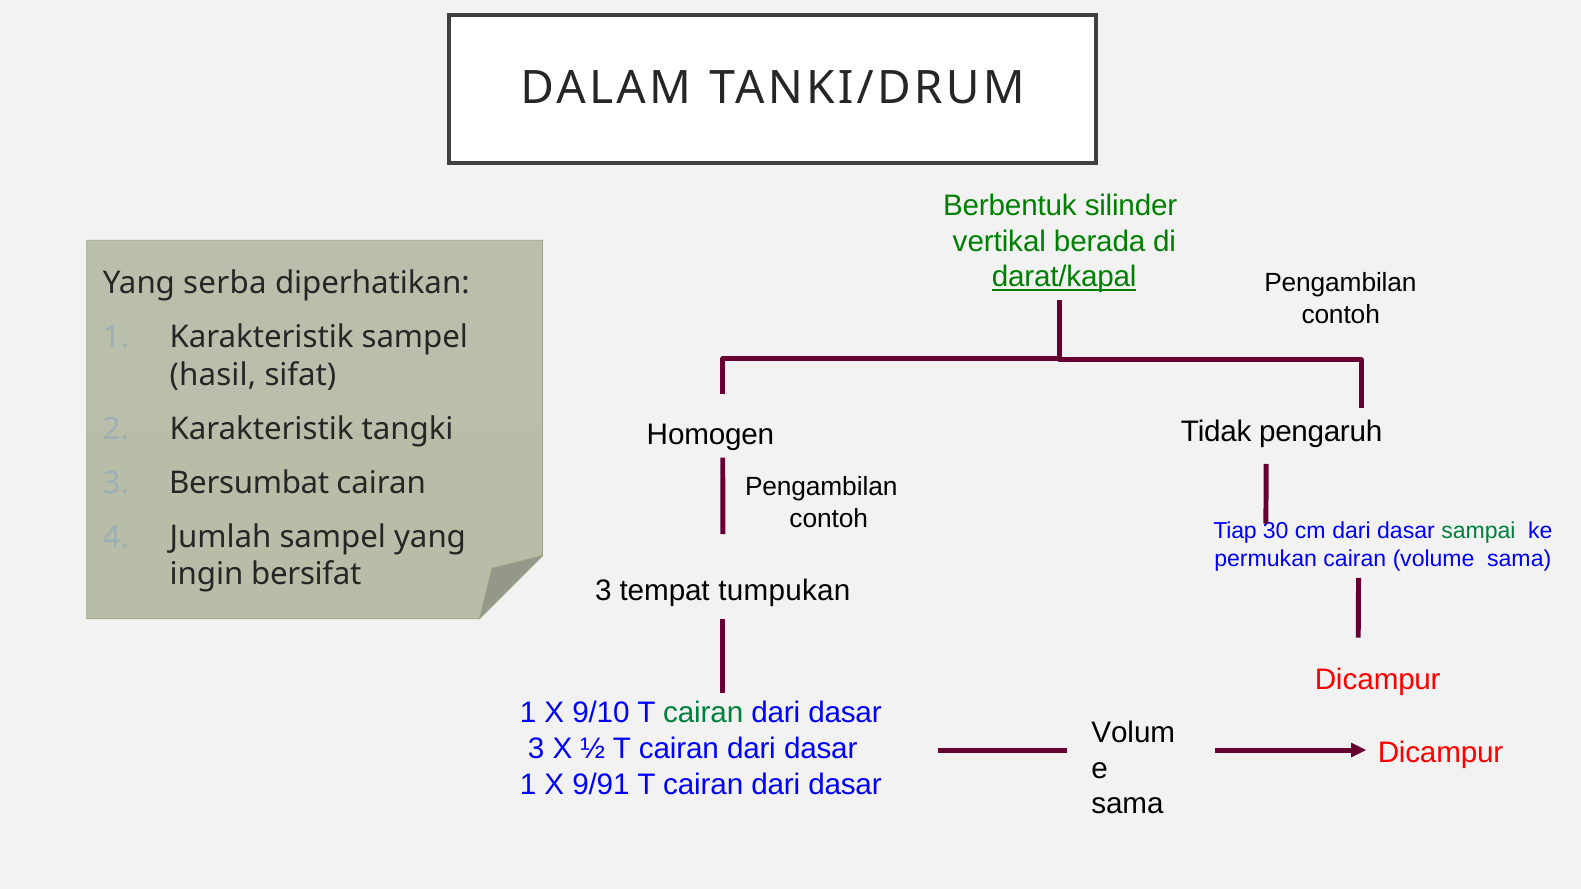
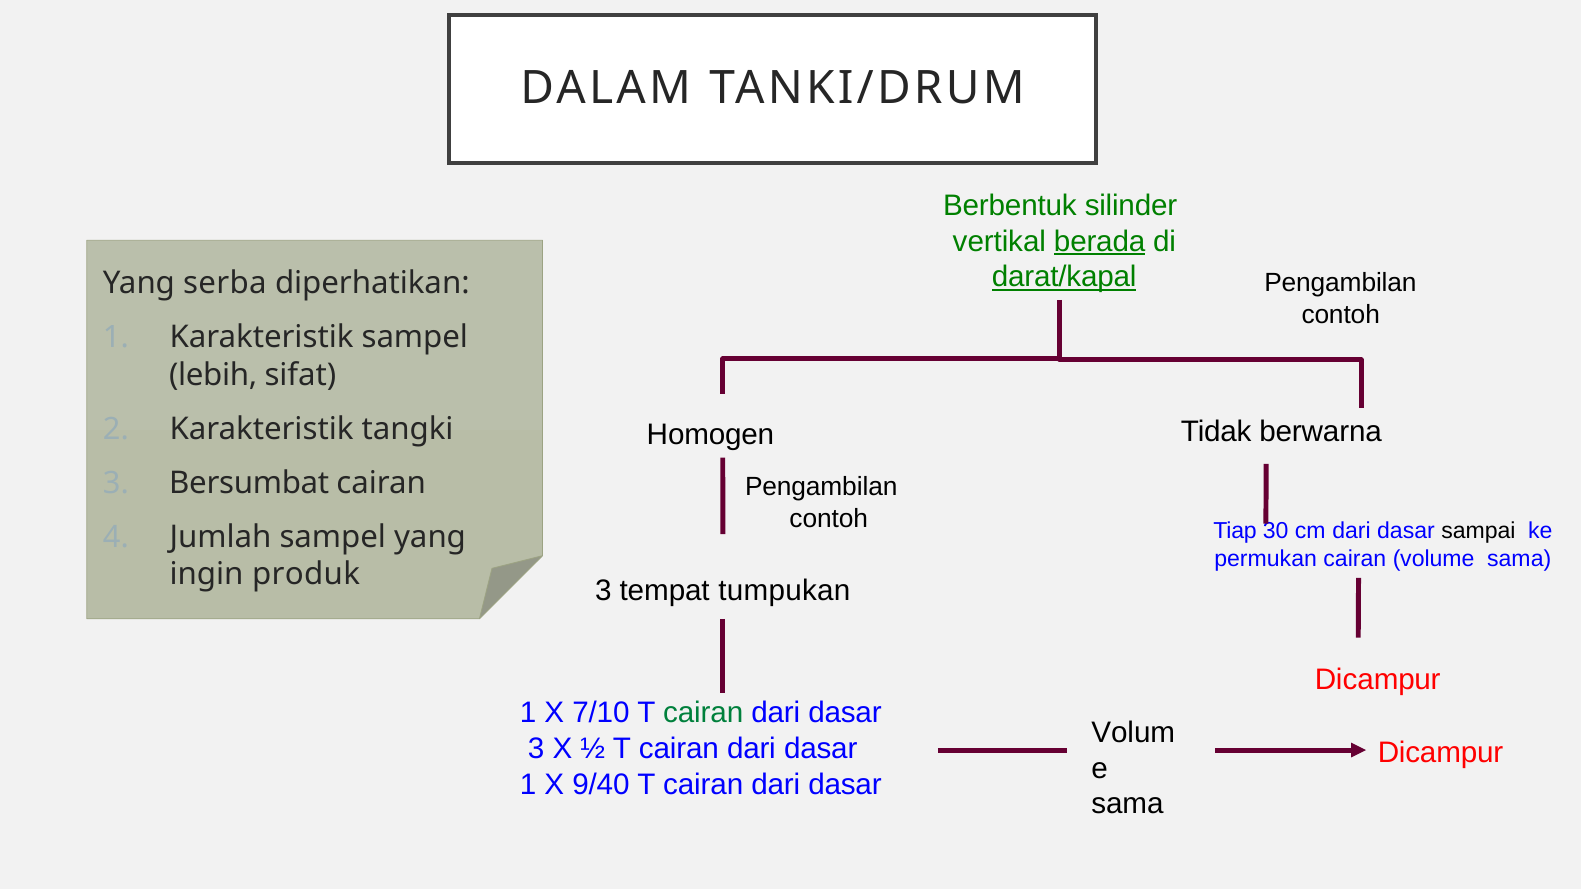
berada underline: none -> present (1100, 242)
hasil: hasil -> lebih (213, 375)
pengaruh: pengaruh -> berwarna (1321, 432)
sampai colour: green -> black (1478, 531)
bersifat: bersifat -> produk (306, 575)
9/10: 9/10 -> 7/10 (601, 713)
9/91: 9/91 -> 9/40 (601, 785)
